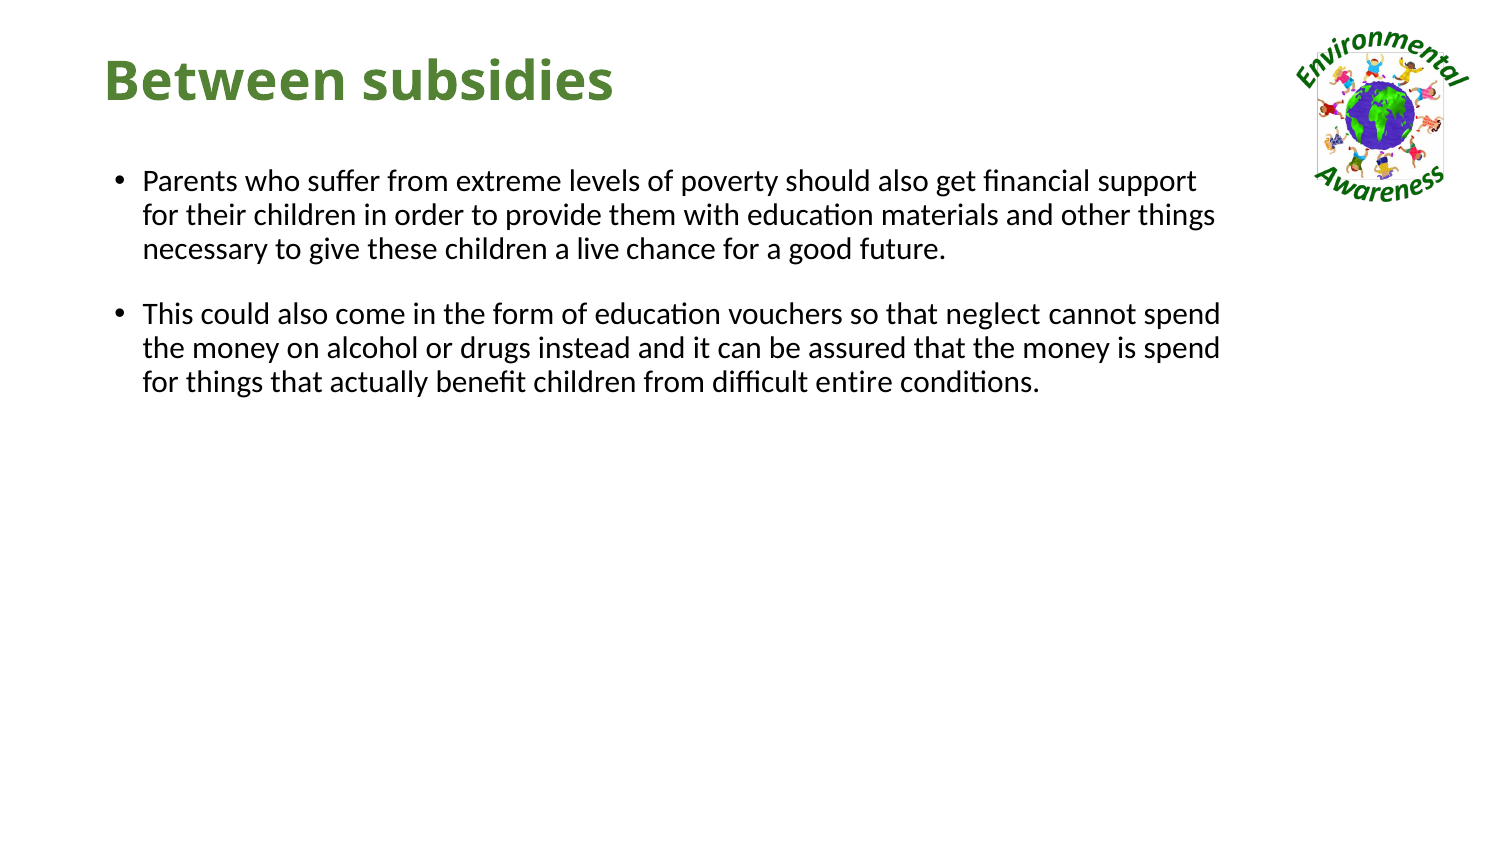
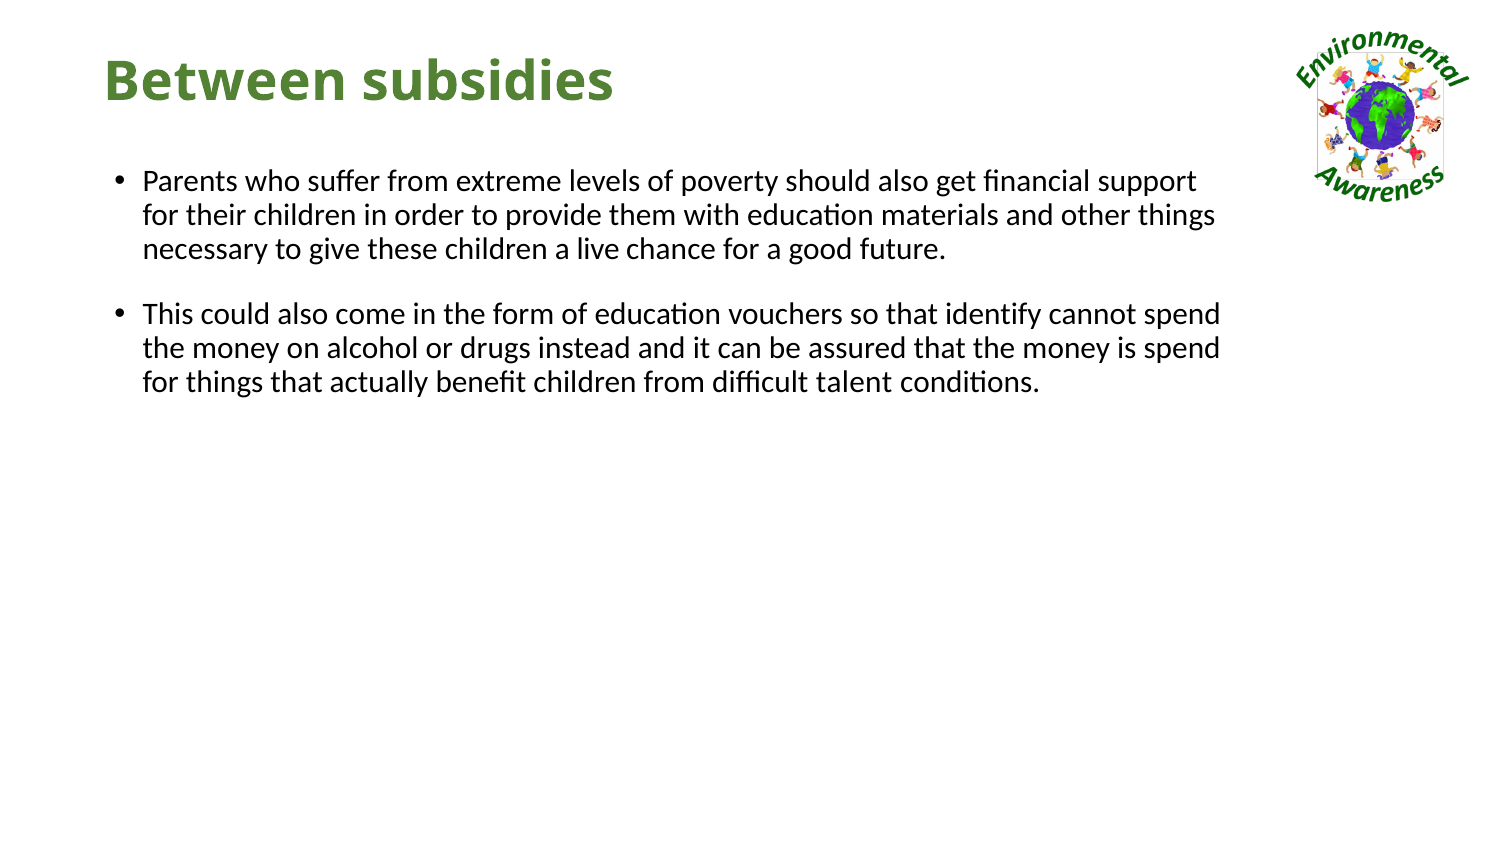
neglect: neglect -> identify (993, 314)
entire: entire -> talent (854, 382)
